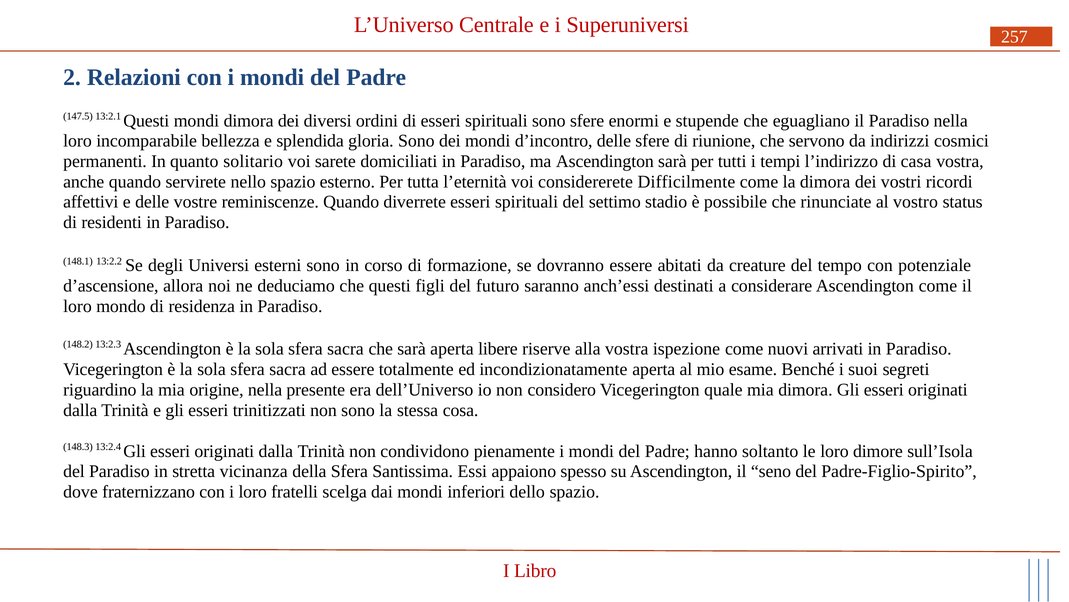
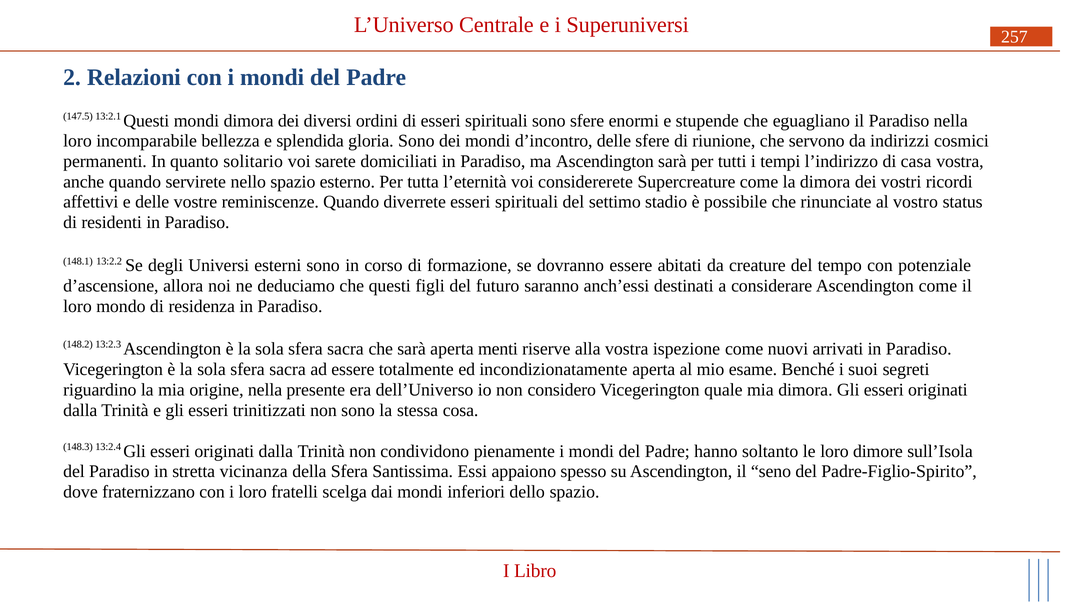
Difficilmente: Difficilmente -> Supercreature (687, 182)
libere: libere -> menti (498, 349)
